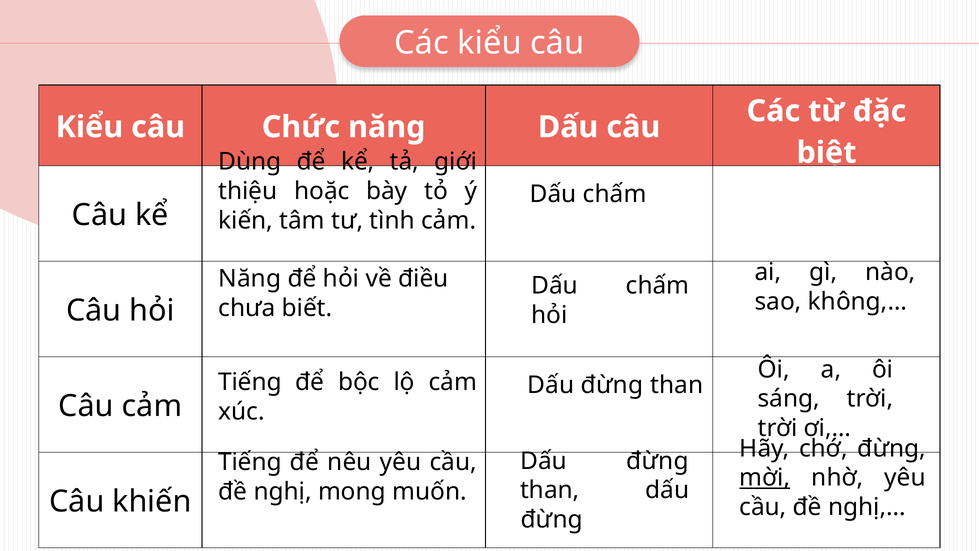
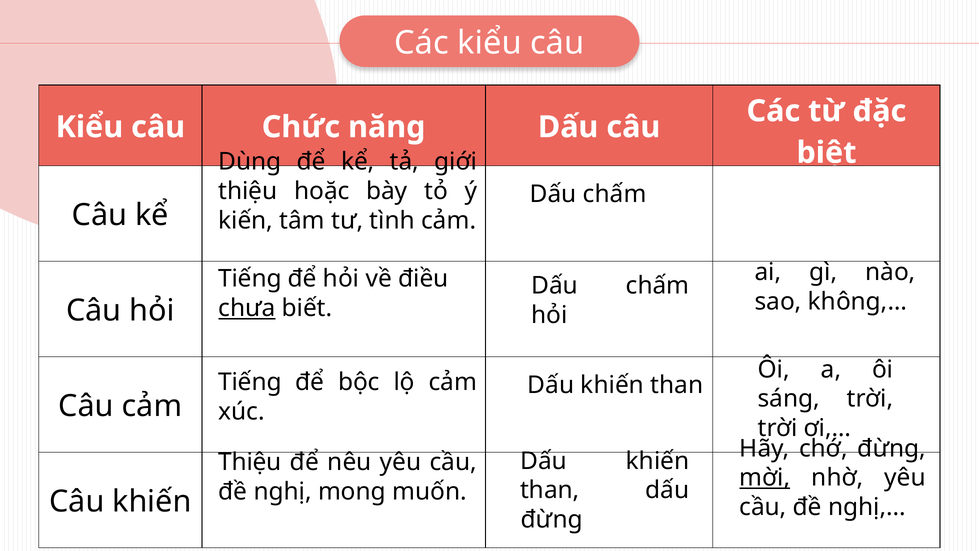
Năng: Năng -> Tiếng (250, 279)
chưa underline: none -> present (247, 308)
đừng: đừng -> khiến (612, 385)
đừng: đừng -> khiến (658, 461)
Tiếng: Tiếng -> Thiệu (250, 462)
